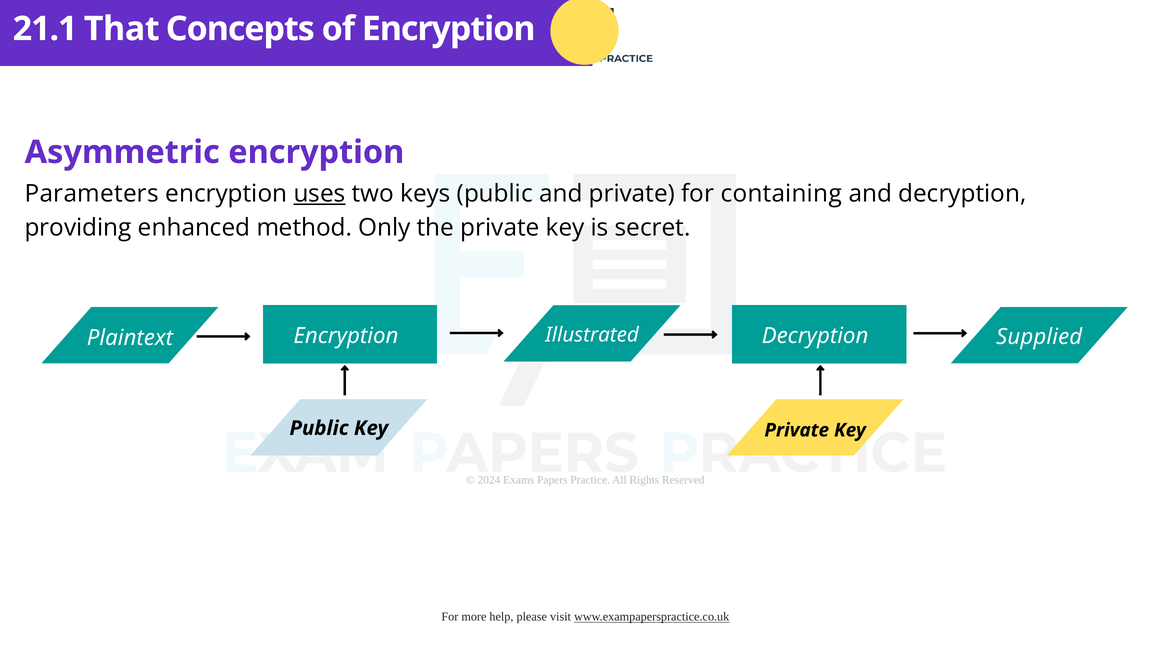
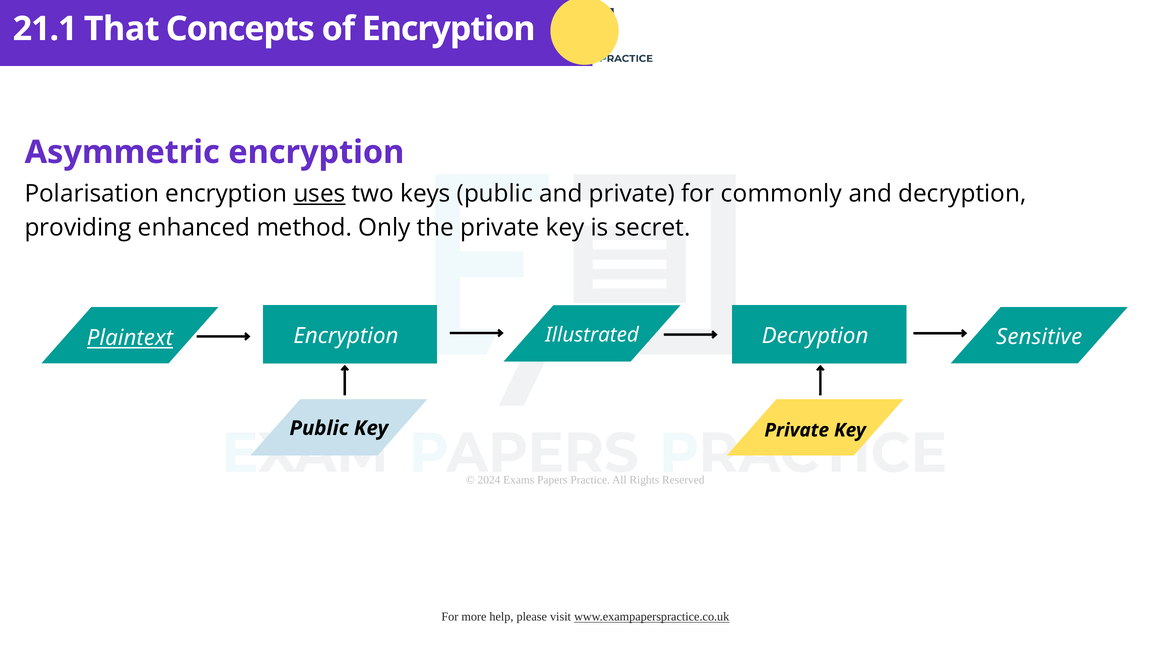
Parameters: Parameters -> Polarisation (92, 194)
containing: containing -> commonly (781, 194)
Supplied: Supplied -> Sensitive (1039, 337)
Plaintext underline: none -> present (130, 338)
